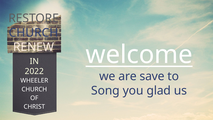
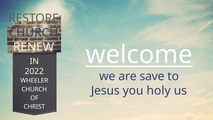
Song: Song -> Jesus (105, 91)
glad: glad -> holy (159, 91)
